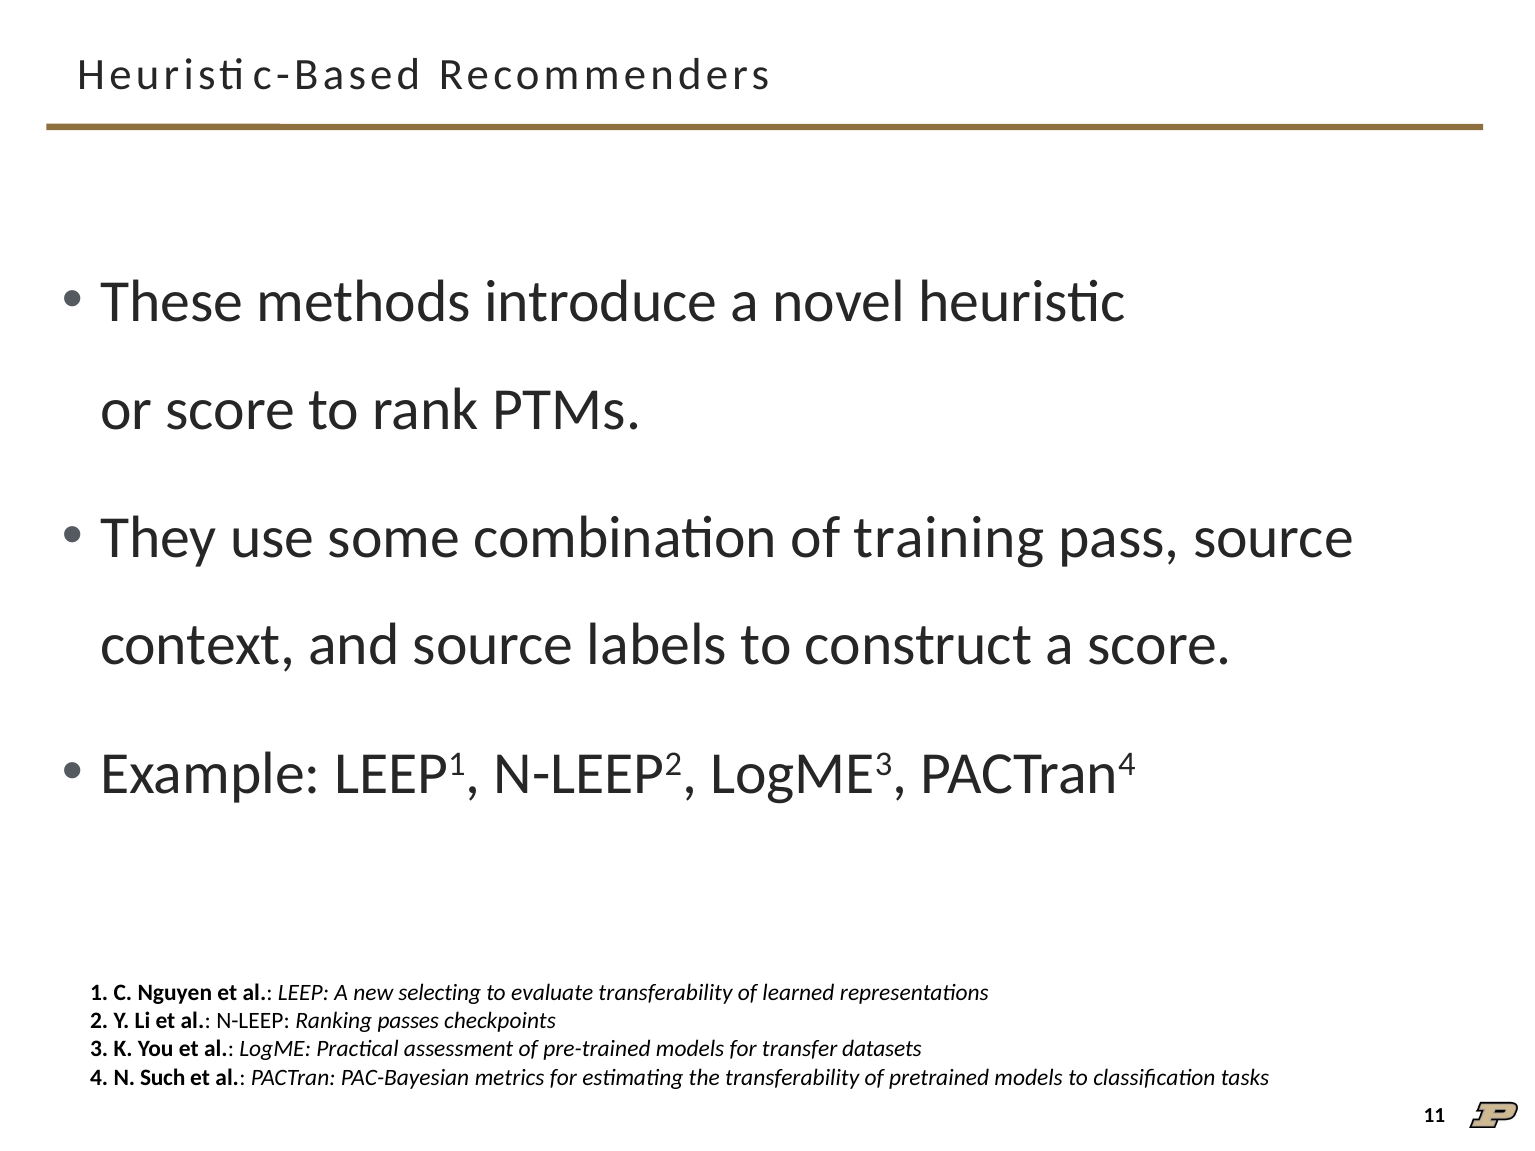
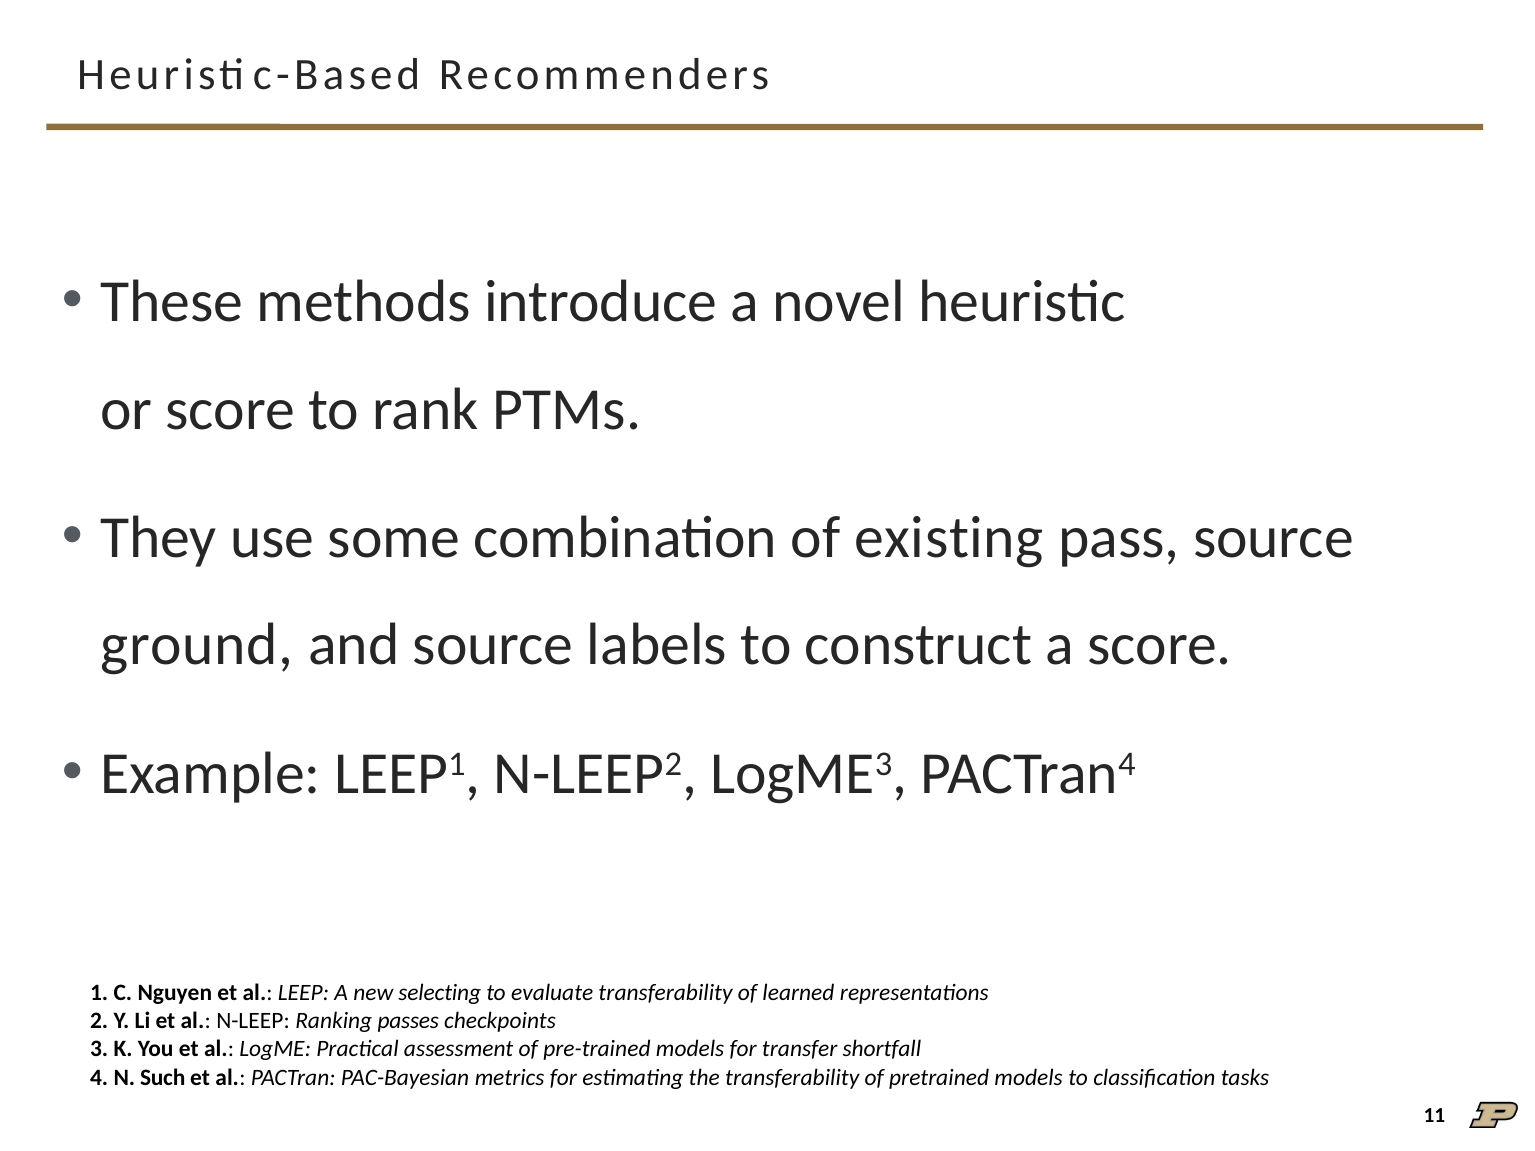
training: training -> existing (949, 538)
context: context -> ground (197, 645)
datasets: datasets -> shortfall (882, 1049)
